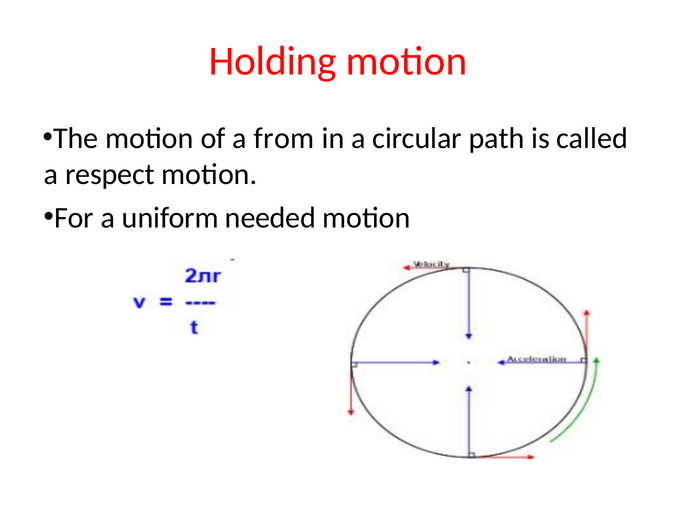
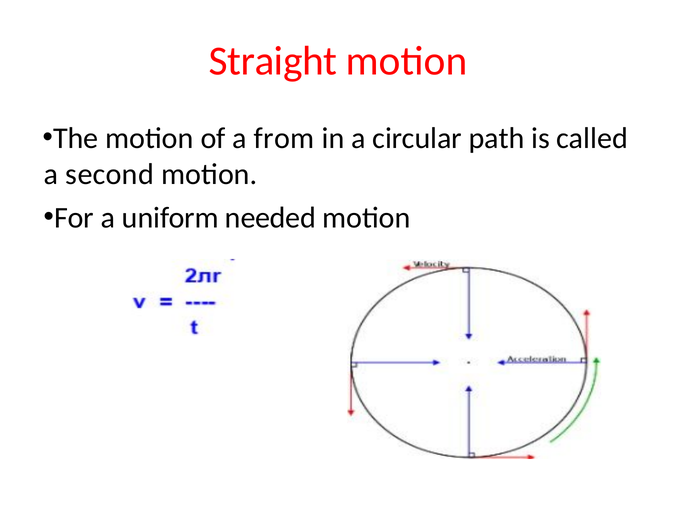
Holding: Holding -> Straight (273, 61)
respect: respect -> second (110, 174)
